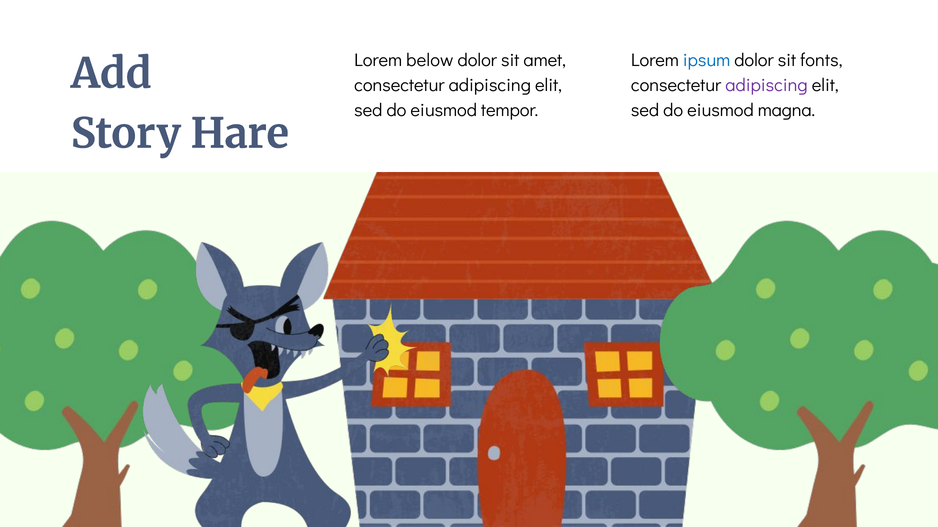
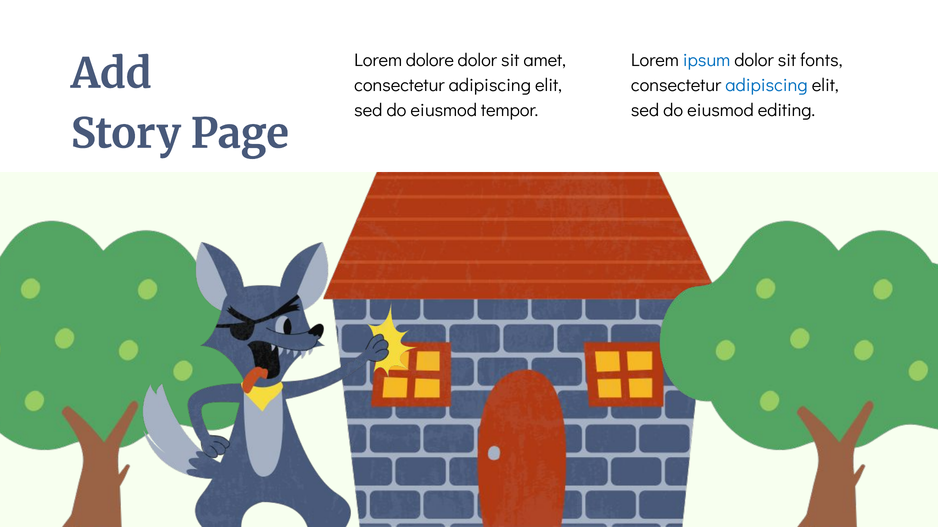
below: below -> dolore (430, 60)
adipiscing colour: purple -> blue (767, 85)
magna: magna -> editing (786, 110)
Hare: Hare -> Page (240, 134)
